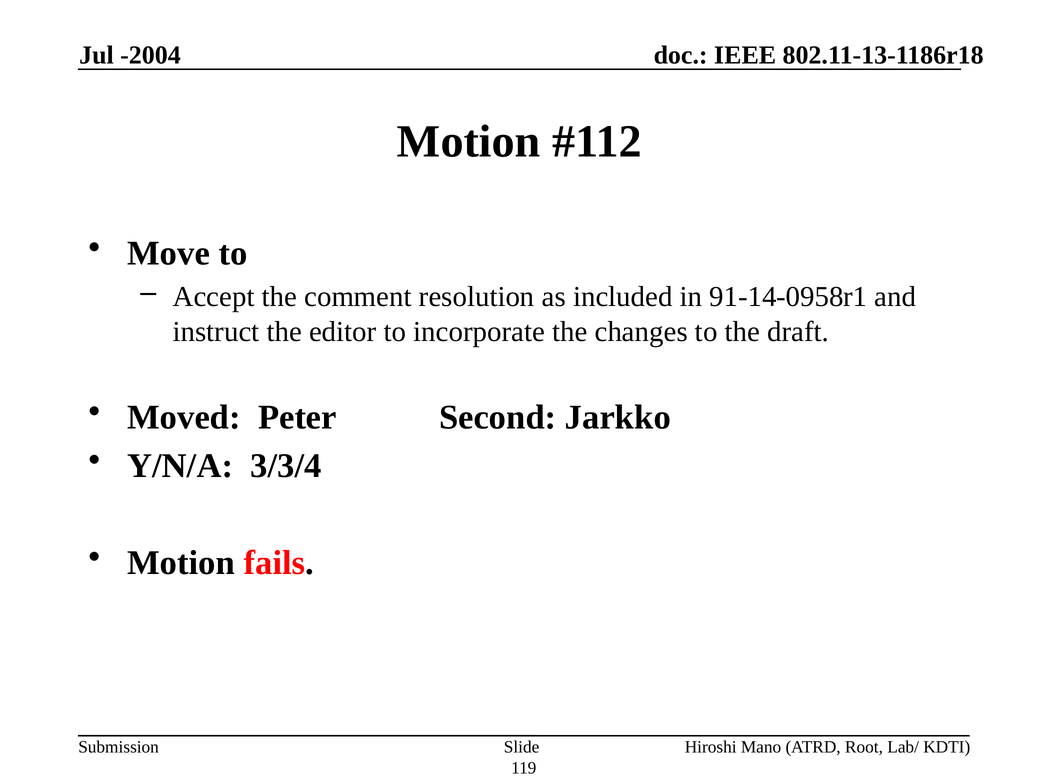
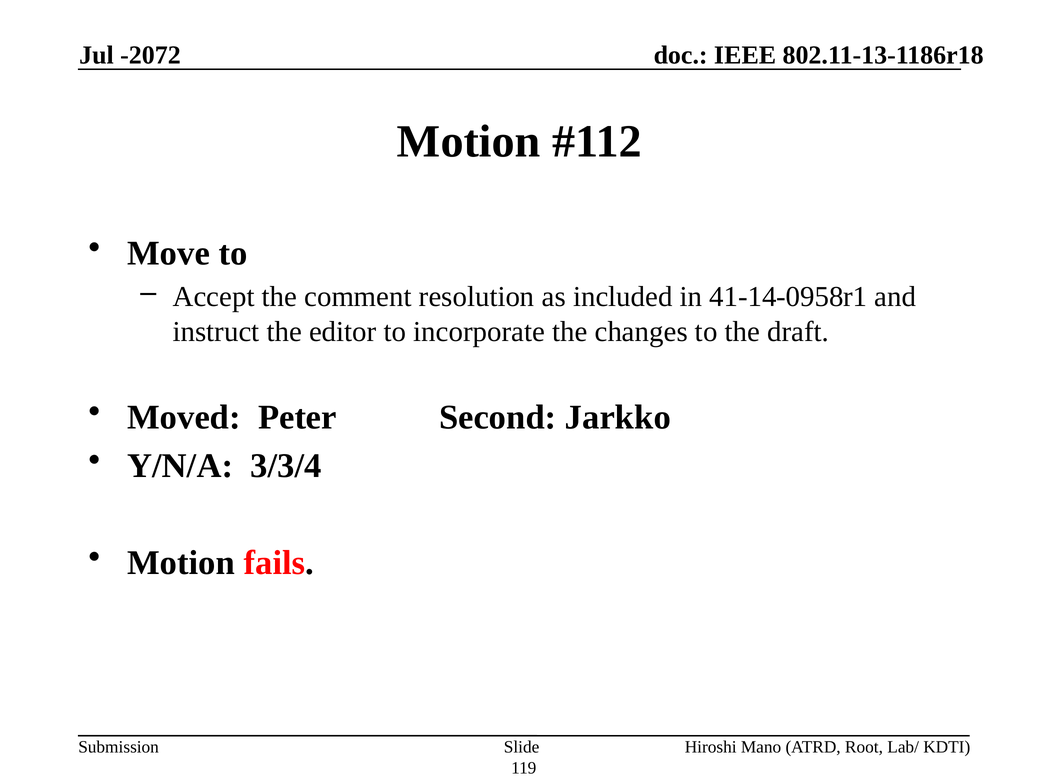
-2004: -2004 -> -2072 (150, 55)
91-14-0958r1: 91-14-0958r1 -> 41-14-0958r1 (788, 297)
